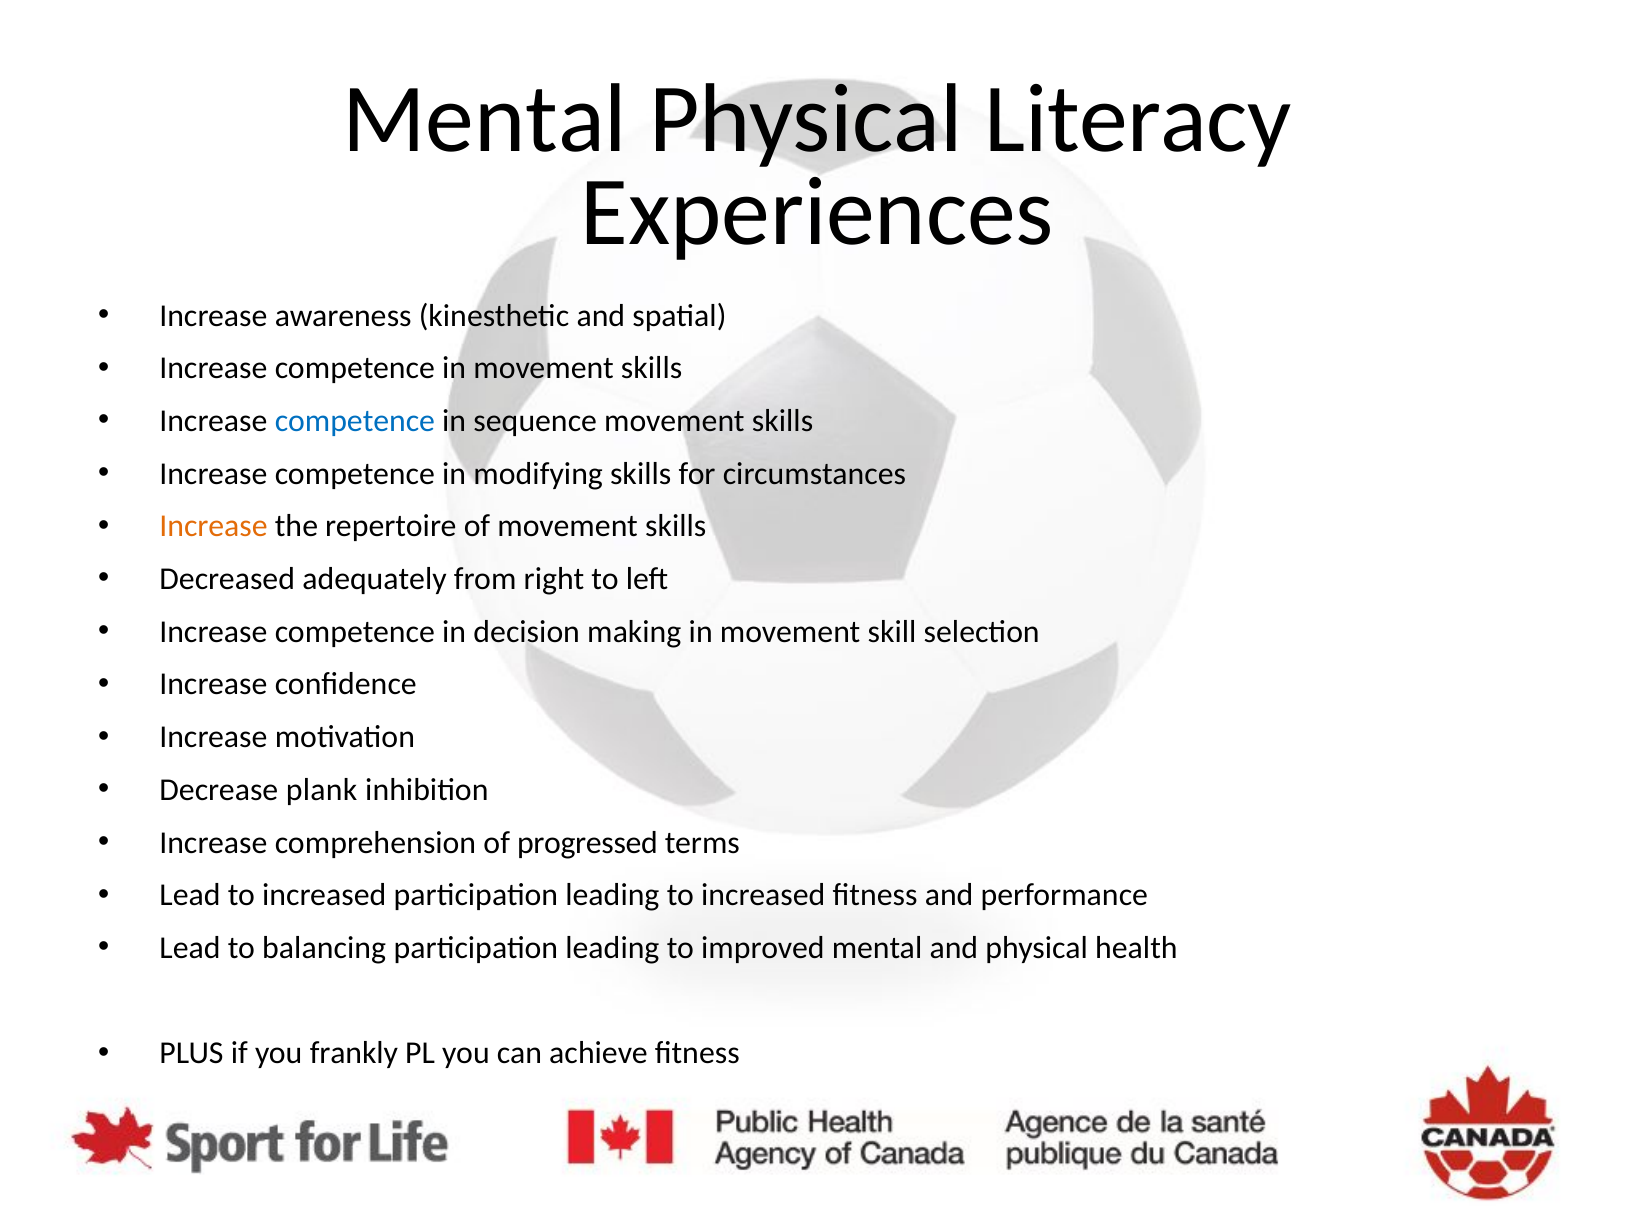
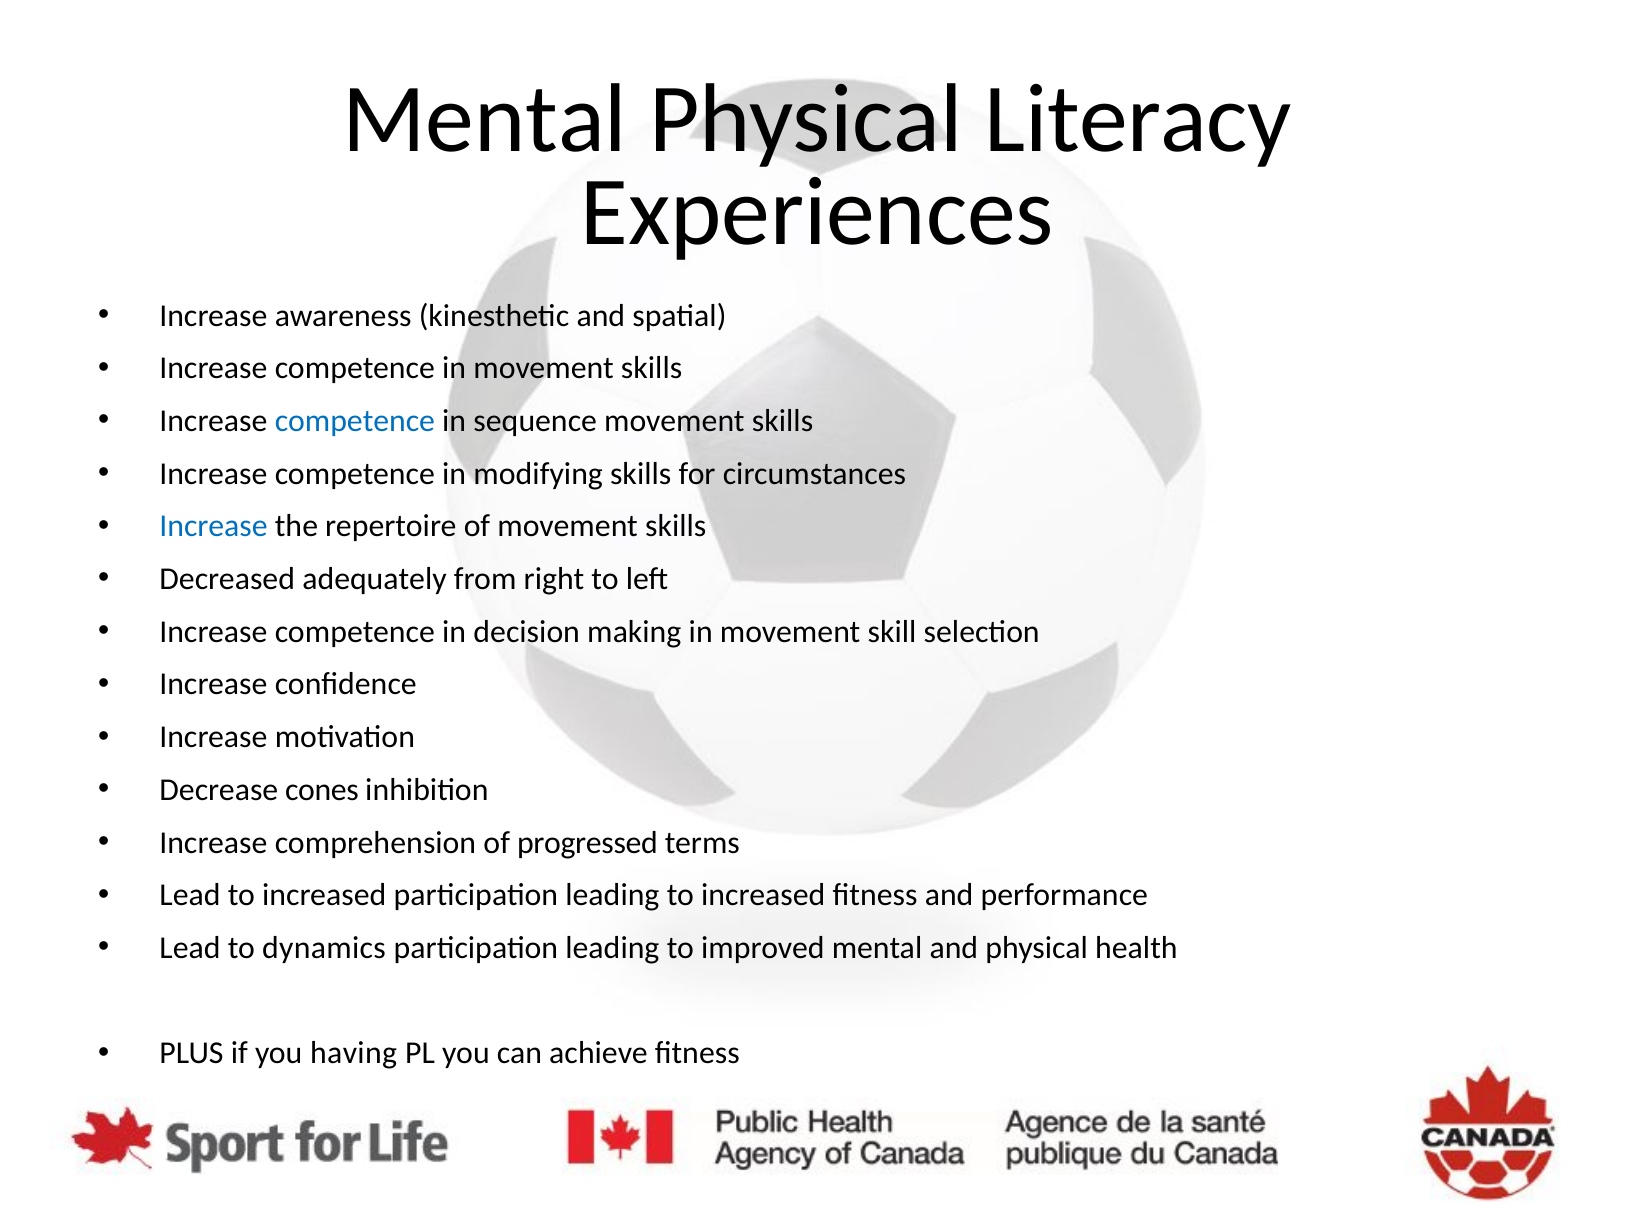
Increase colour: orange -> blue (214, 526)
plank: plank -> cones (322, 790)
balancing: balancing -> dynamics (324, 948)
frankly: frankly -> having (354, 1054)
